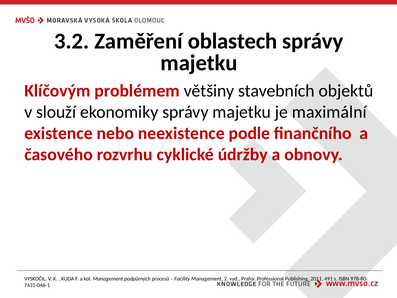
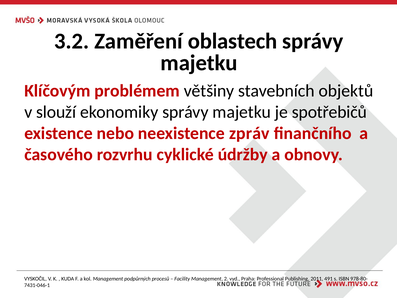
maximální: maximální -> spotřebičů (329, 112)
podle: podle -> zpráv (249, 133)
